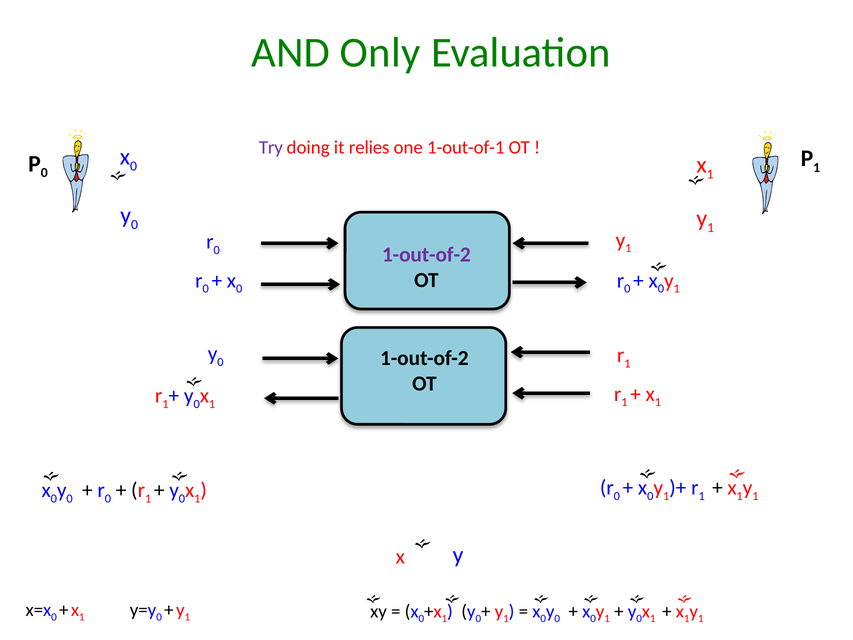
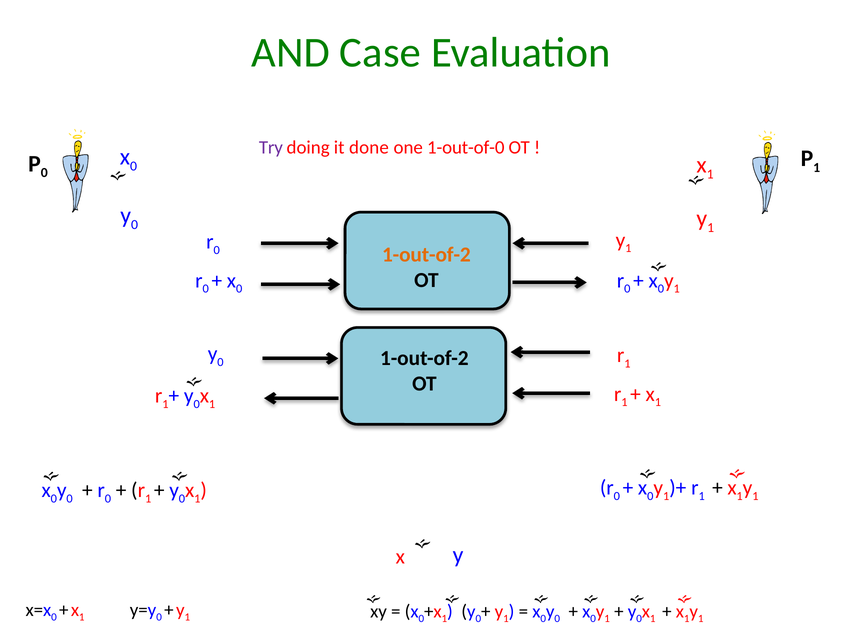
Only: Only -> Case (380, 52)
relies: relies -> done (369, 147)
1-out-of-1: 1-out-of-1 -> 1-out-of-0 (466, 147)
1-out-of-2 colour: purple -> orange (426, 255)
